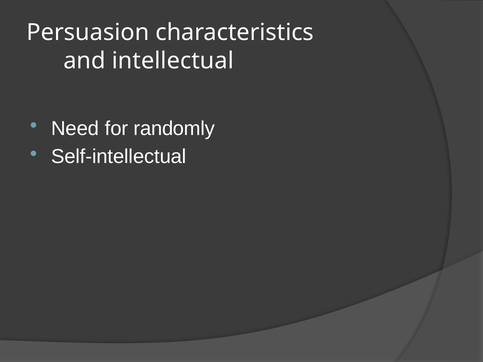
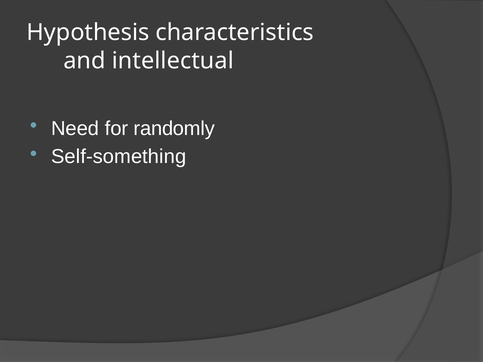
Persuasion: Persuasion -> Hypothesis (88, 33)
Self-intellectual: Self-intellectual -> Self-something (119, 157)
